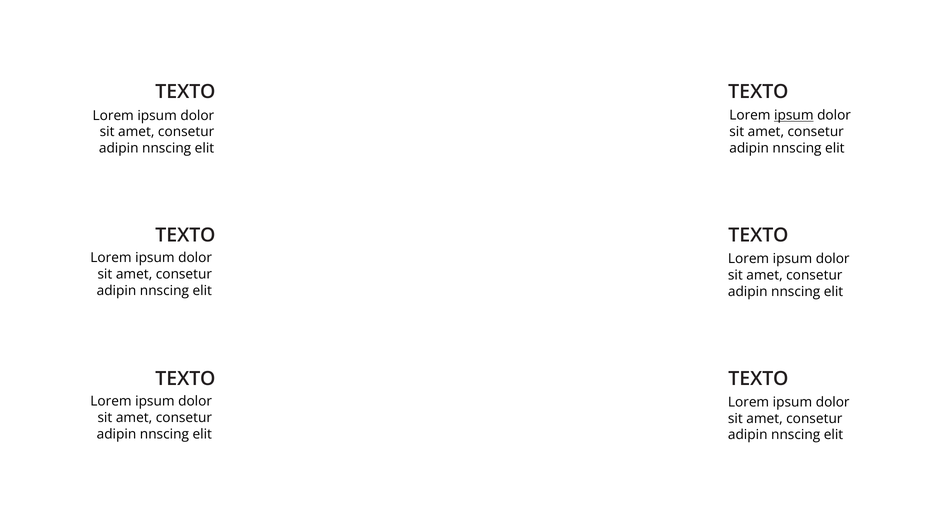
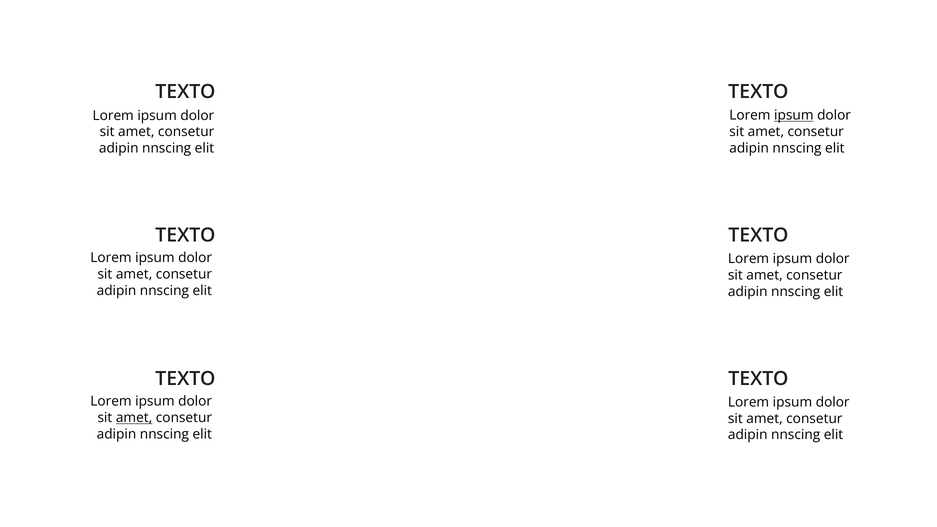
amet underline: none -> present (134, 418)
